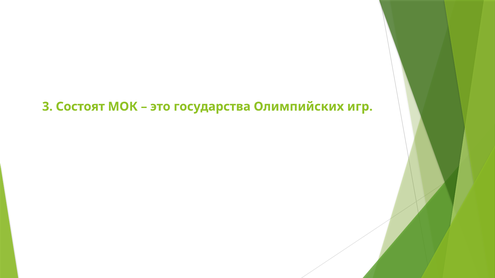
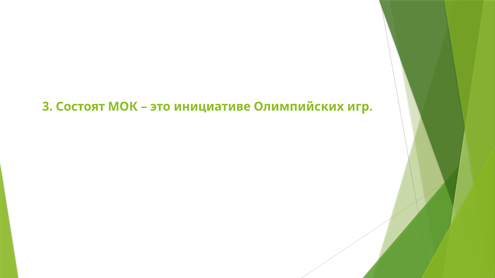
государства: государства -> инициативе (212, 107)
